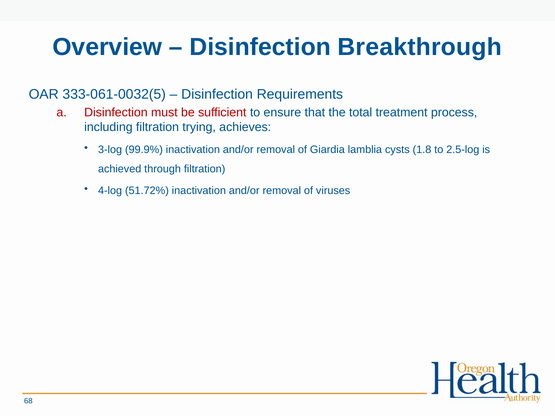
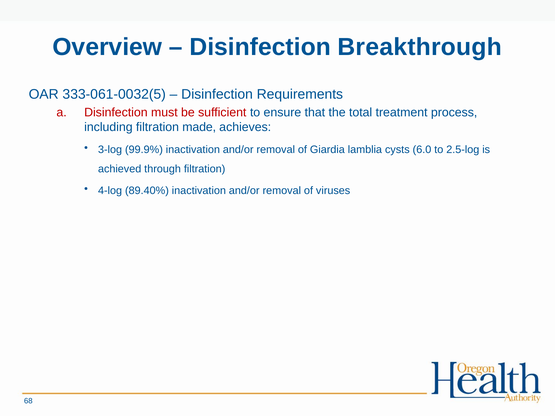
trying: trying -> made (199, 127)
1.8: 1.8 -> 6.0 (422, 150)
51.72%: 51.72% -> 89.40% (147, 191)
